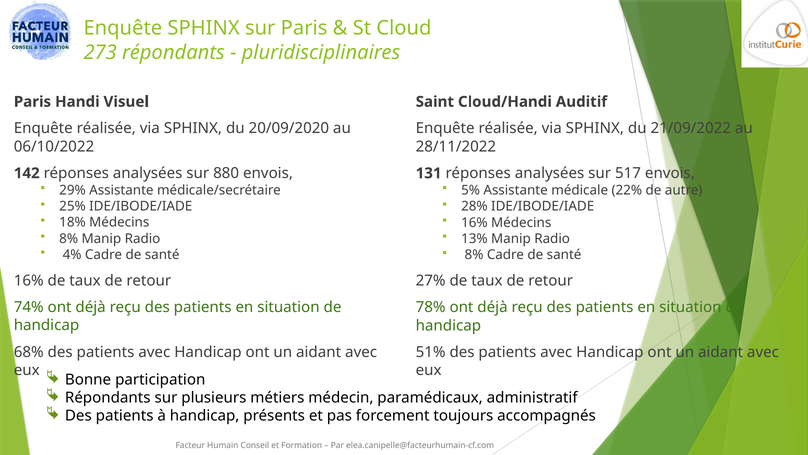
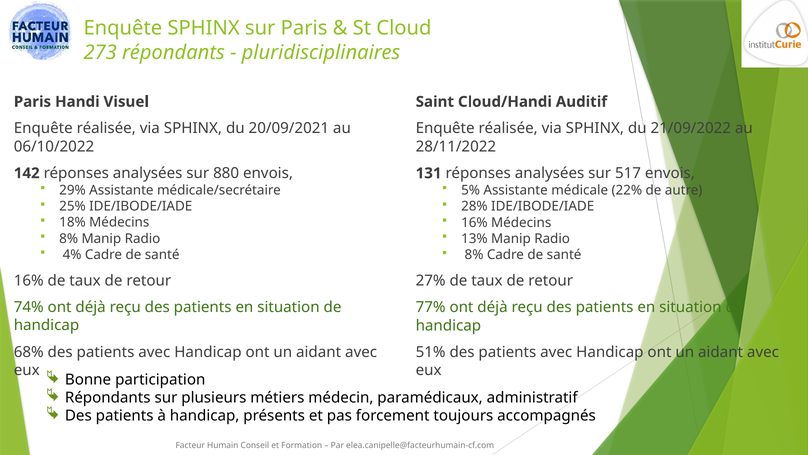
20/09/2020: 20/09/2020 -> 20/09/2021 (289, 128)
78%: 78% -> 77% (431, 307)
